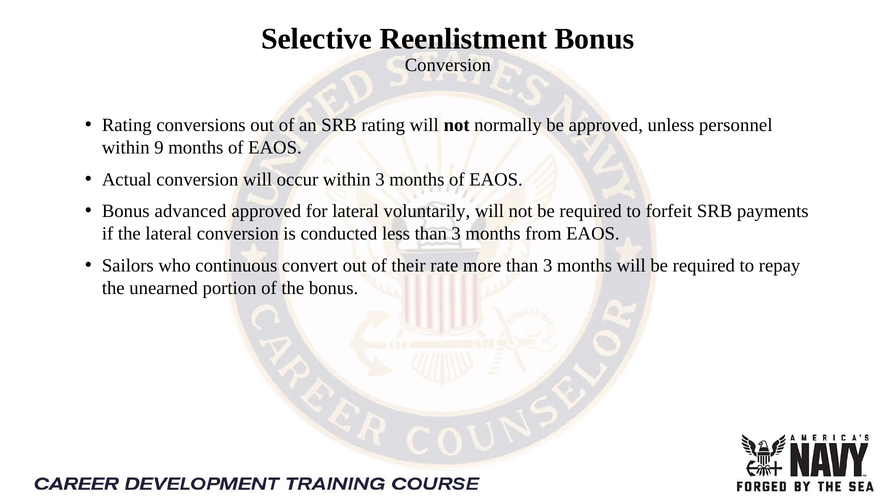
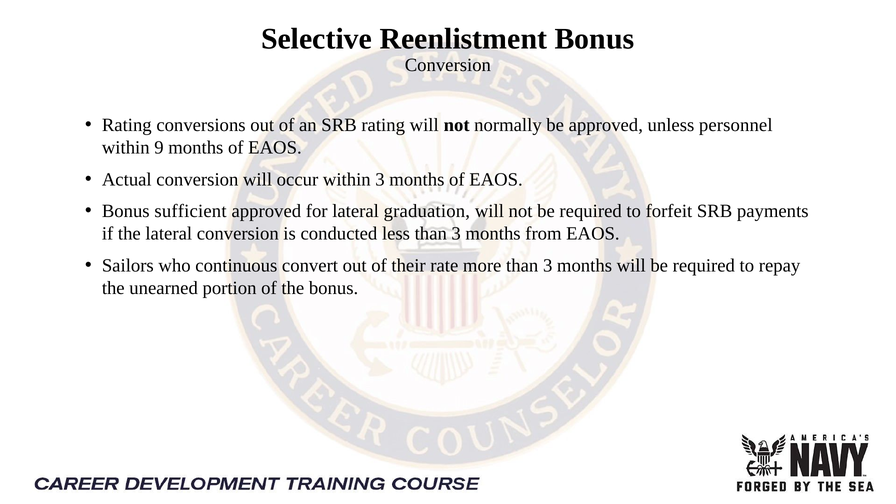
advanced: advanced -> sufficient (190, 211)
voluntarily: voluntarily -> graduation (427, 211)
